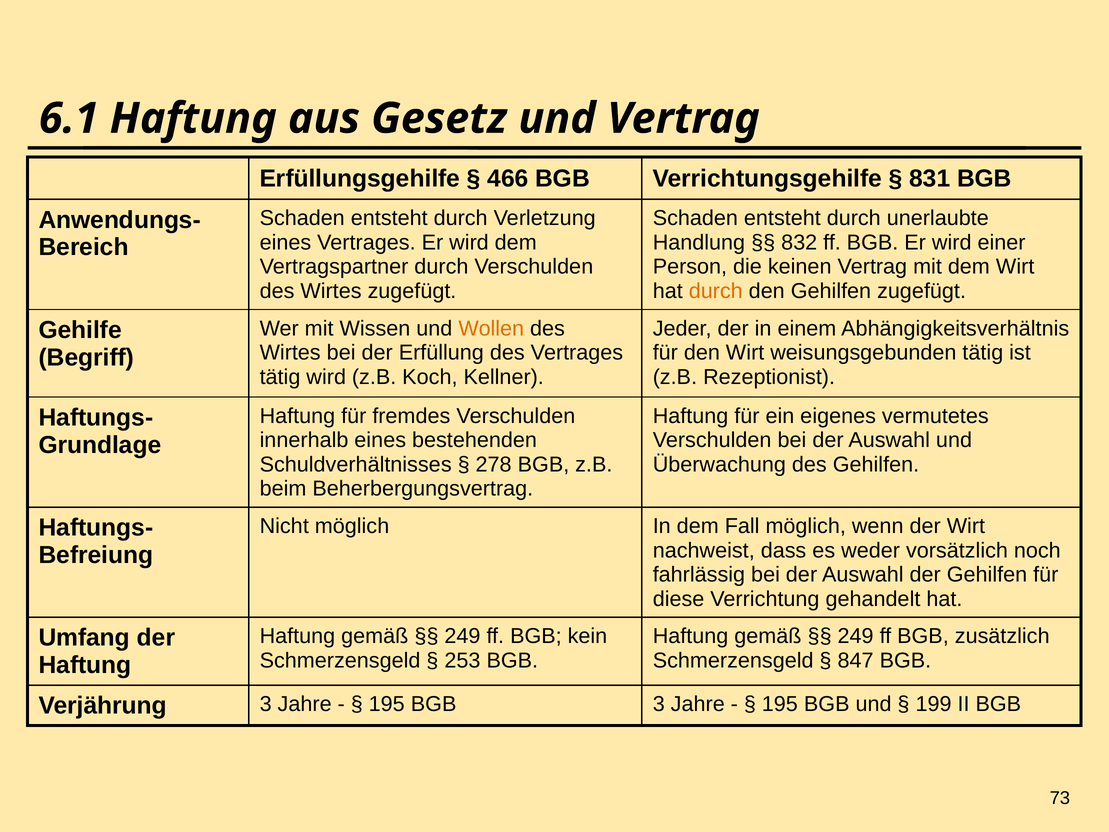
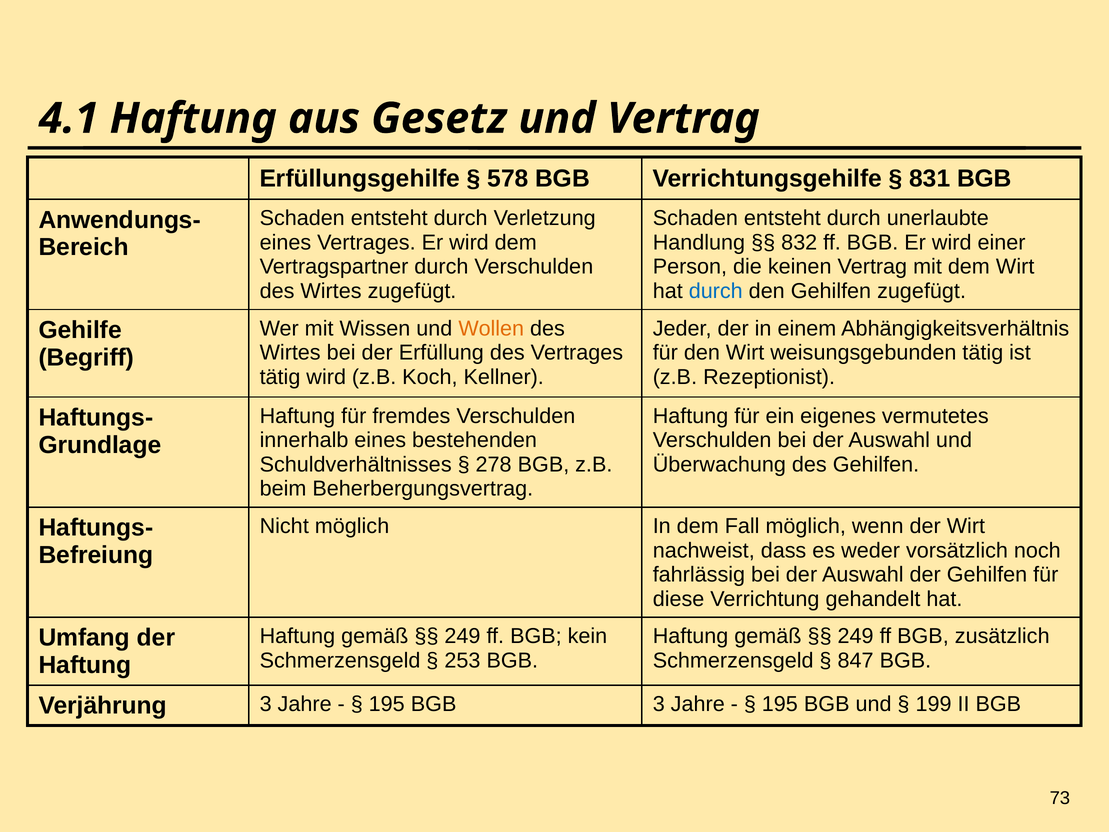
6.1: 6.1 -> 4.1 (69, 118)
466: 466 -> 578 (508, 179)
durch colour: orange -> blue (716, 291)
